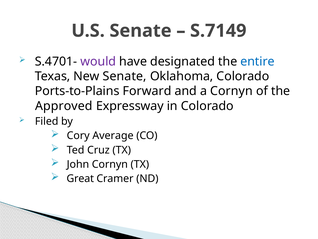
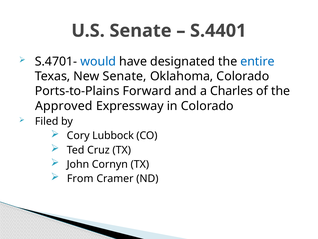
S.7149: S.7149 -> S.4401 (218, 31)
would colour: purple -> blue (98, 61)
a Cornyn: Cornyn -> Charles (232, 91)
Average: Average -> Lubbock (113, 135)
Great: Great -> From (80, 178)
